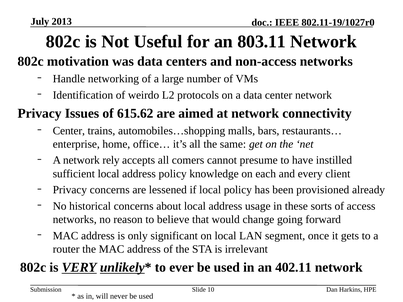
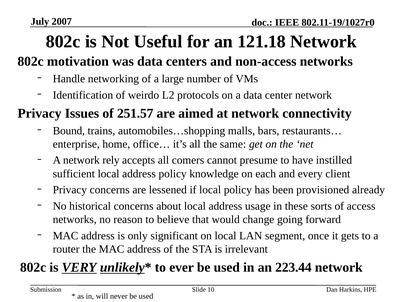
2013: 2013 -> 2007 (62, 21)
803.11: 803.11 -> 121.18 (262, 41)
615.62: 615.62 -> 251.57 (135, 113)
Center: Center -> Bound (69, 131)
402.11: 402.11 -> 223.44 (293, 268)
